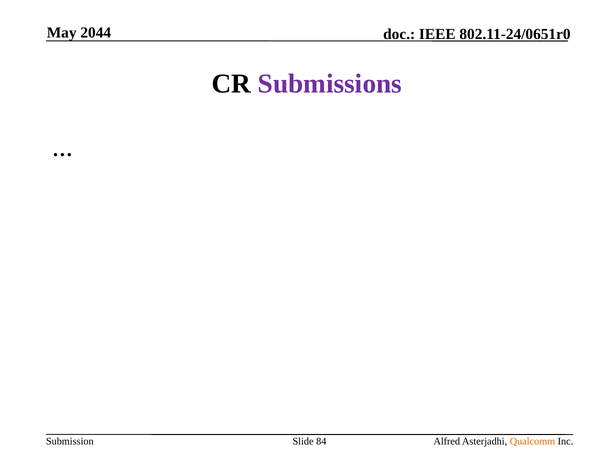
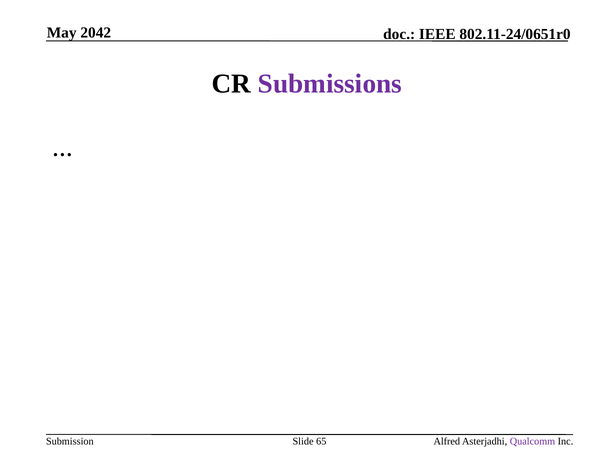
2044: 2044 -> 2042 (96, 33)
84: 84 -> 65 (321, 442)
Qualcomm colour: orange -> purple (532, 442)
